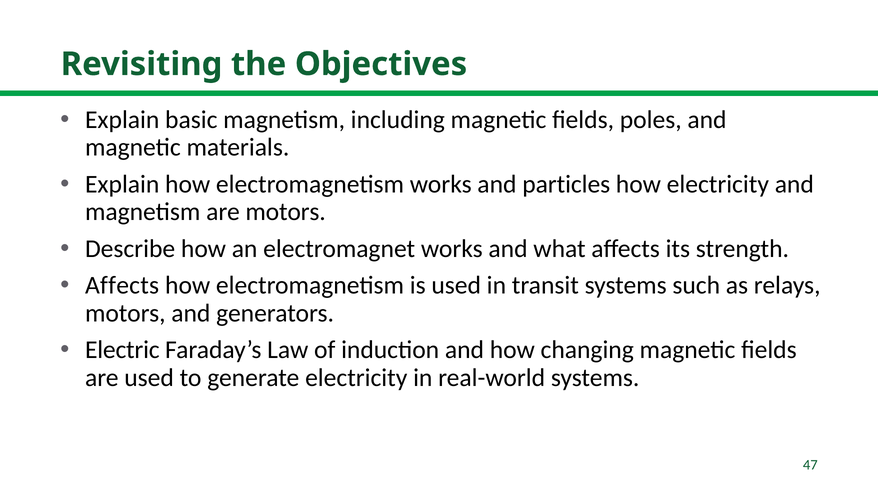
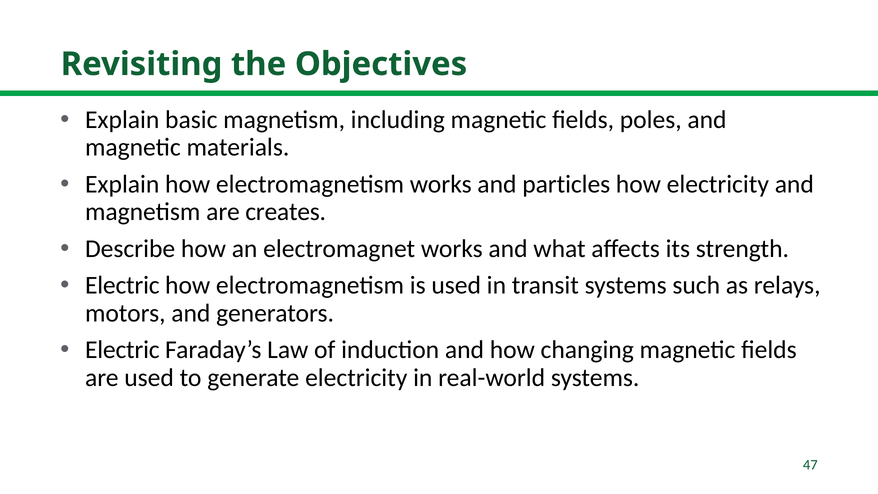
are motors: motors -> creates (286, 212)
Affects: Affects -> Electric (122, 285)
